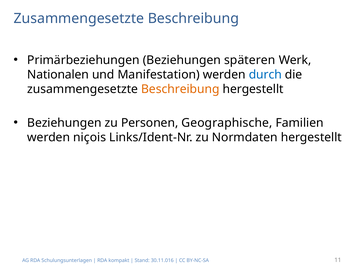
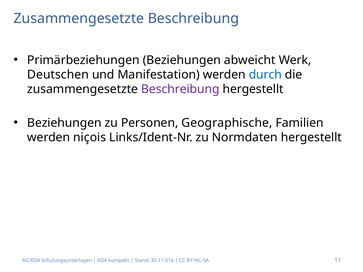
späteren: späteren -> abweicht (250, 60)
Nationalen: Nationalen -> Deutschen (58, 75)
Beschreibung colour: orange -> purple (180, 89)
